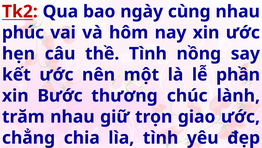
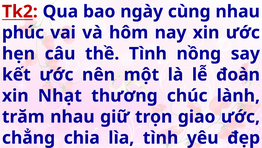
phần: phần -> đoàn (238, 74)
Bước: Bước -> Nhạt (60, 95)
